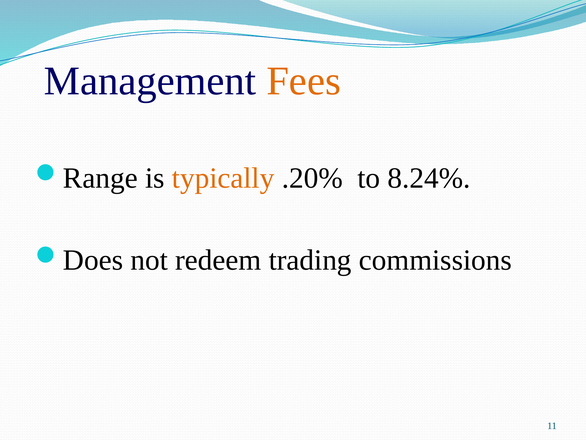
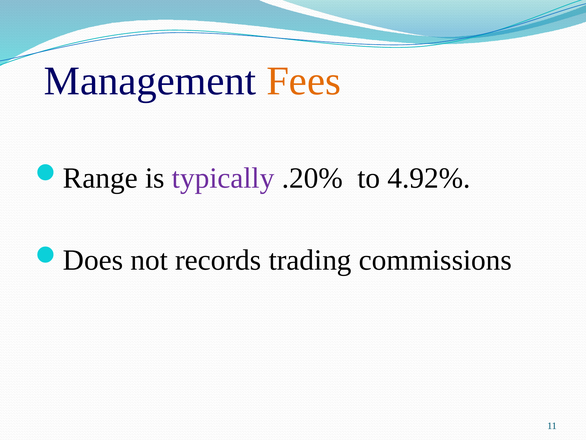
typically colour: orange -> purple (223, 178)
8.24%: 8.24% -> 4.92% (429, 178)
redeem: redeem -> records (218, 260)
